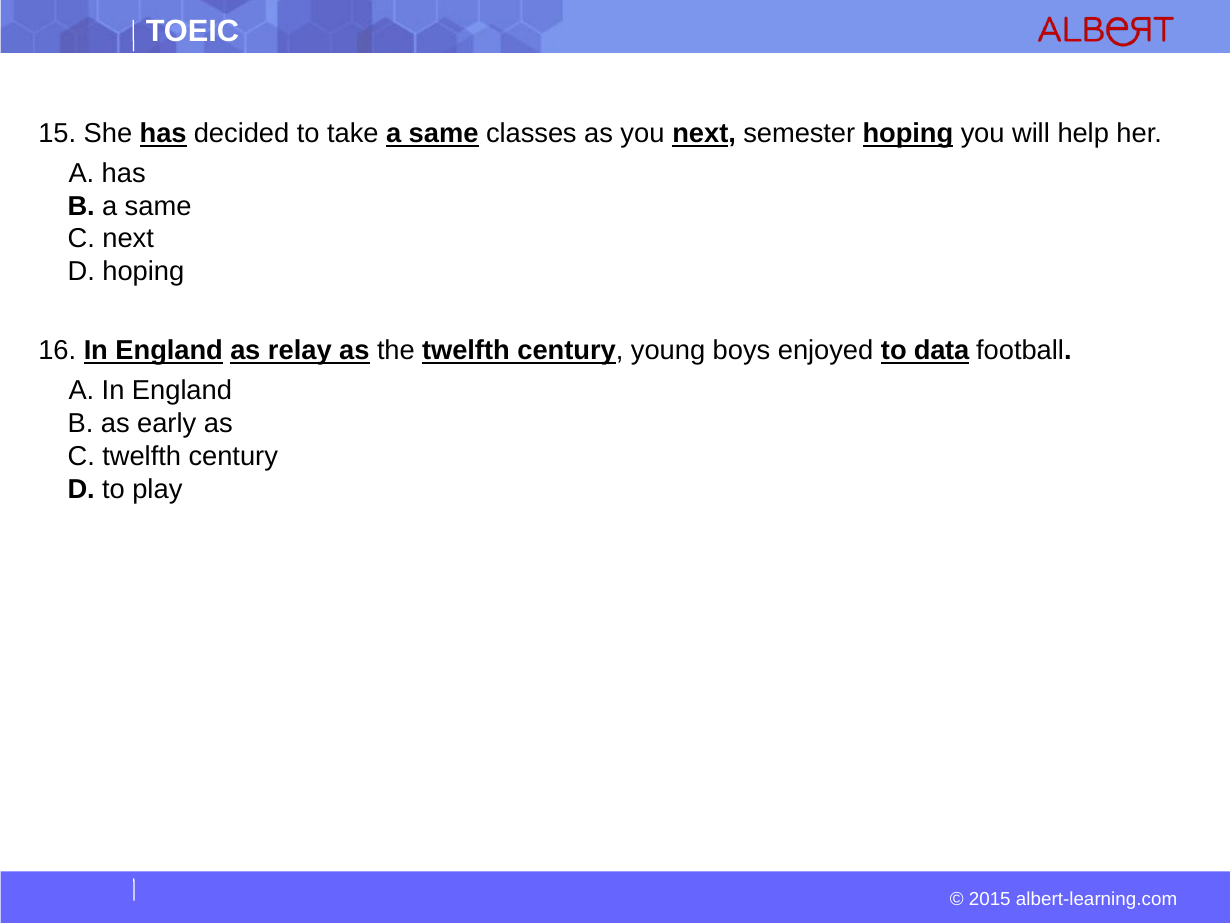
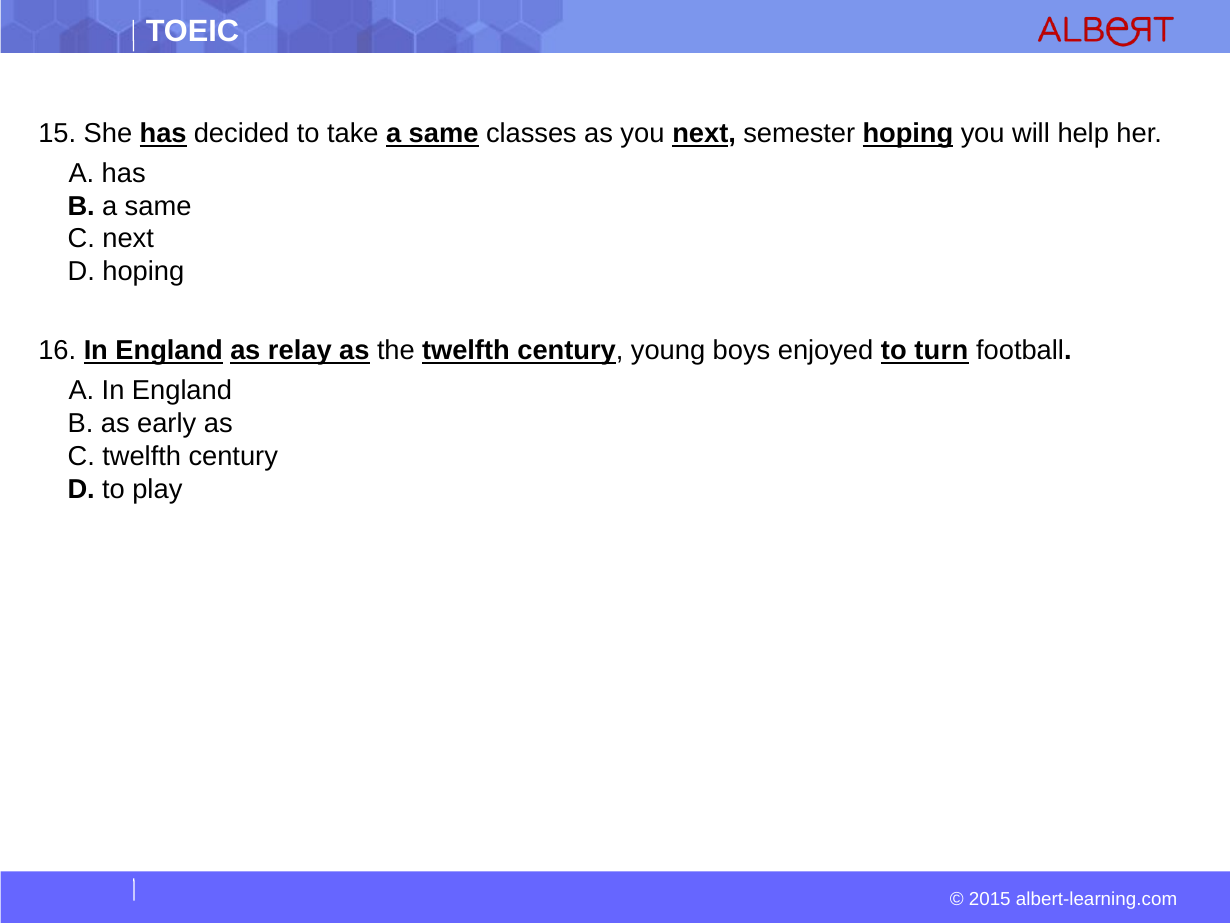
data: data -> turn (941, 351)
